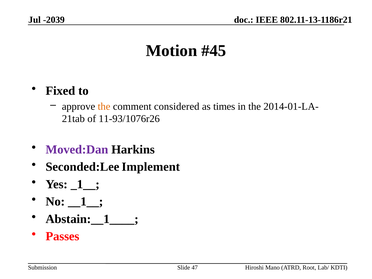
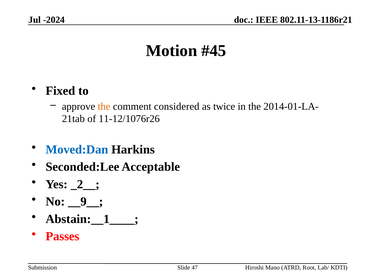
-2039: -2039 -> -2024 (54, 20)
times: times -> twice (224, 106)
11-93/1076r26: 11-93/1076r26 -> 11-12/1076r26 (129, 119)
Moved:Dan colour: purple -> blue (77, 150)
Implement: Implement -> Acceptable (151, 167)
_1__: _1__ -> _2__ (85, 184)
__1__: __1__ -> __9__ (86, 202)
